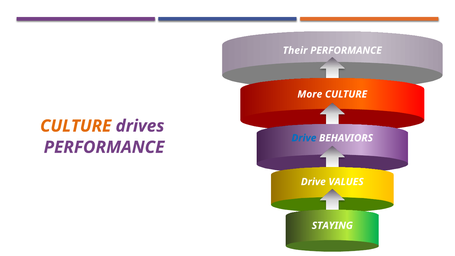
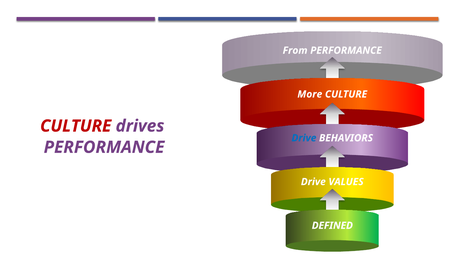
Their: Their -> From (295, 50)
CULTURE colour: orange -> red (76, 126)
STAYING: STAYING -> DEFINED (332, 226)
